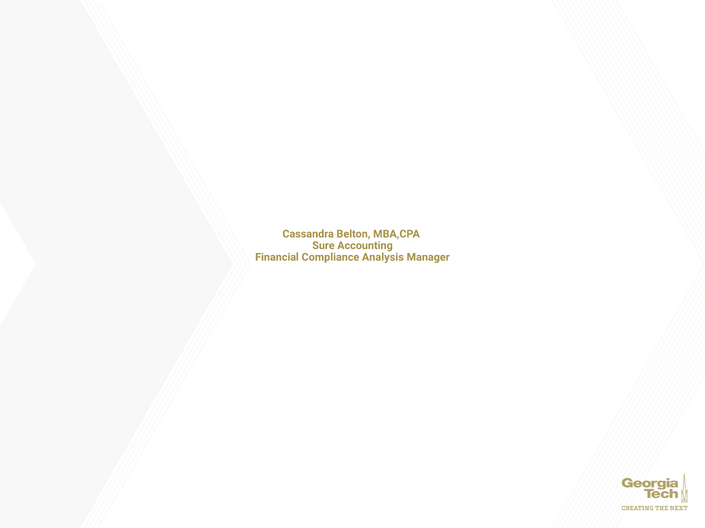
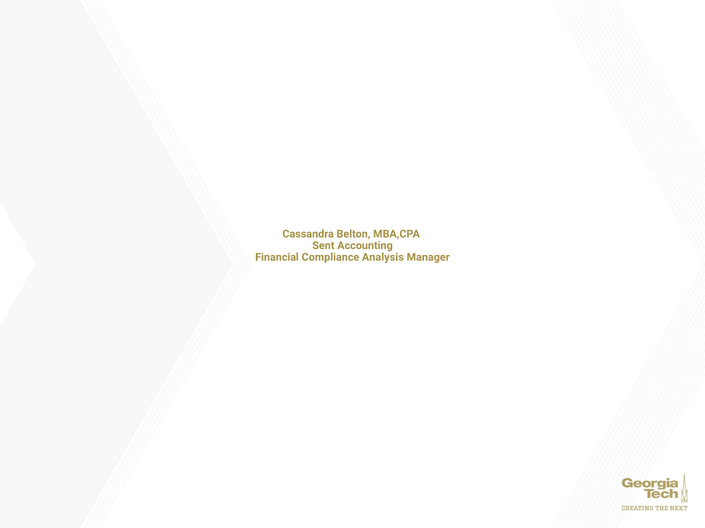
Sure: Sure -> Sent (323, 246)
